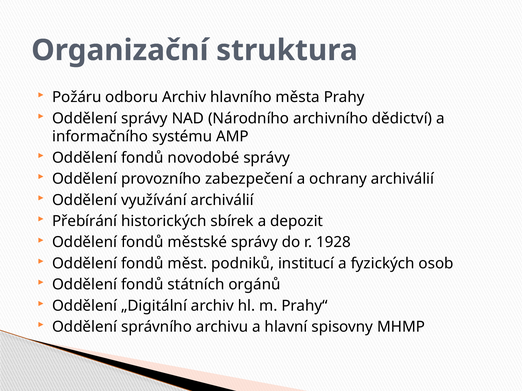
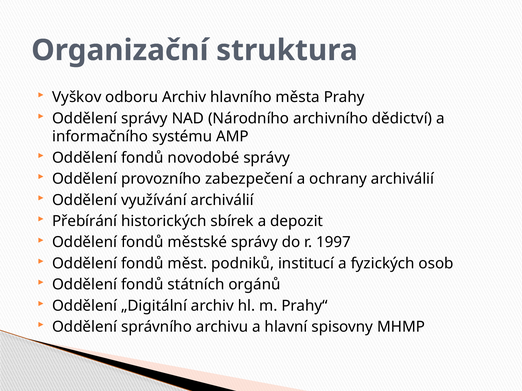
Požáru: Požáru -> Vyškov (77, 97)
1928: 1928 -> 1997 (334, 243)
